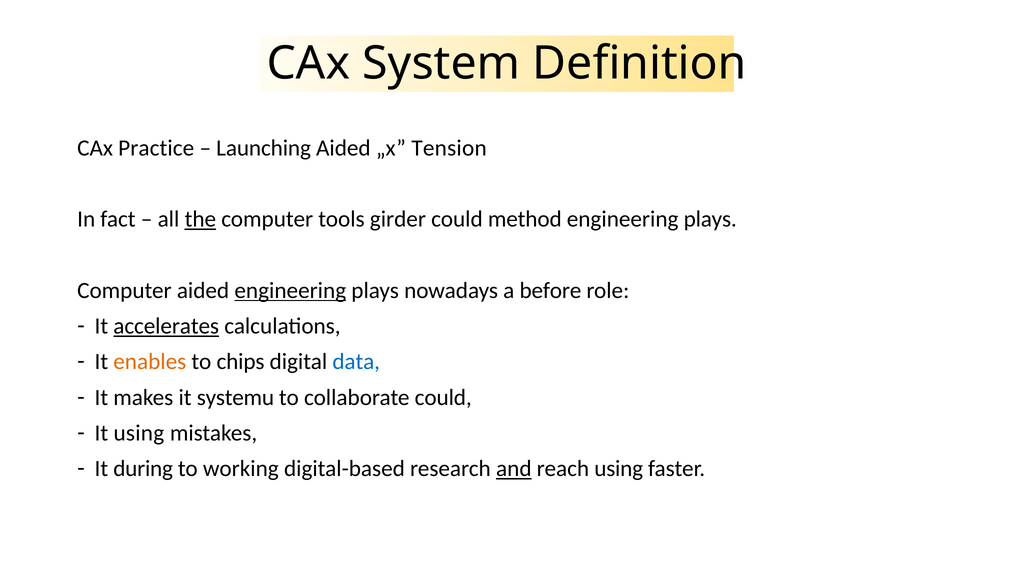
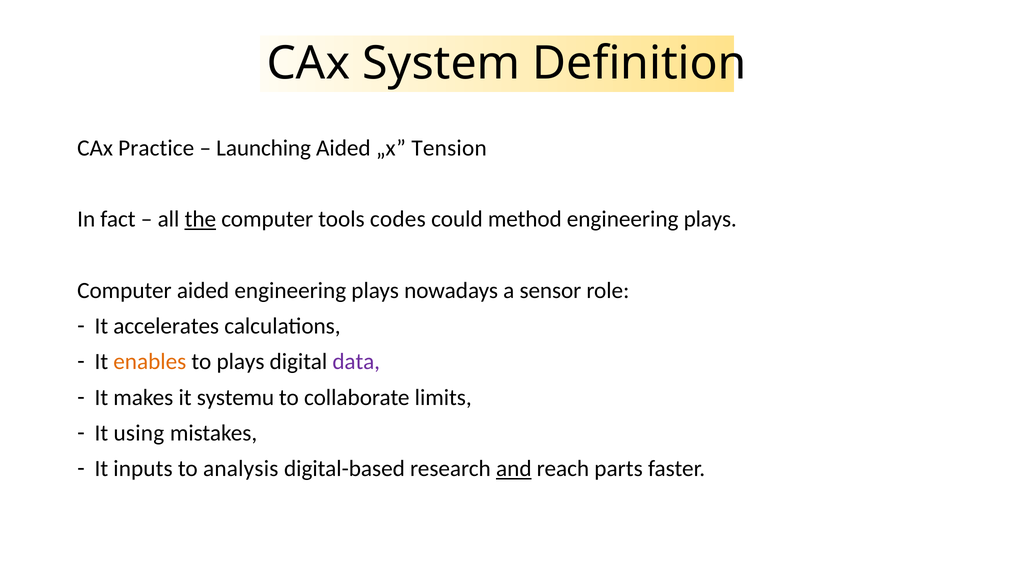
girder: girder -> codes (398, 219)
engineering underline: present -> none (290, 291)
before: before -> sensor (550, 291)
accelerates underline: present -> none (166, 326)
to chips: chips -> plays (241, 362)
data colour: blue -> purple (356, 362)
collaborate could: could -> limits (443, 398)
during: during -> inputs (143, 469)
working: working -> analysis (241, 469)
reach using: using -> parts (619, 469)
